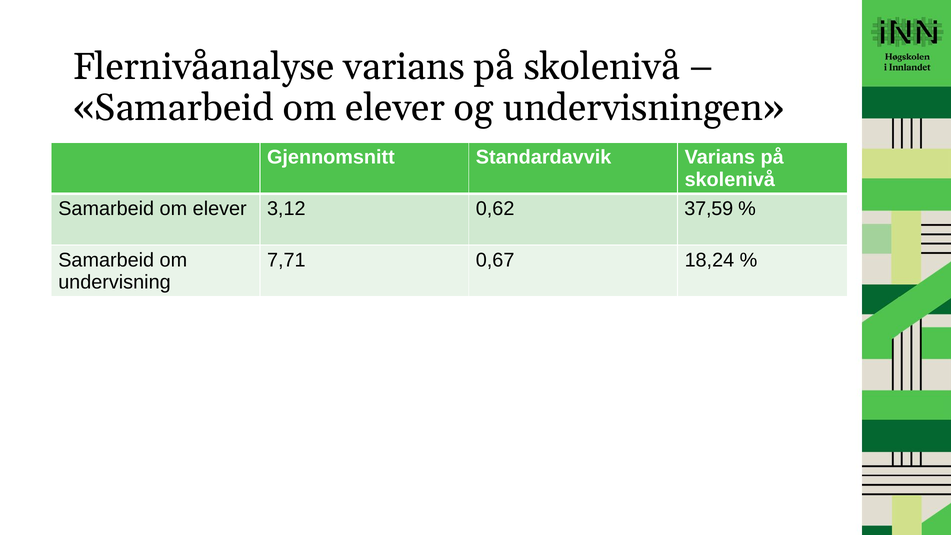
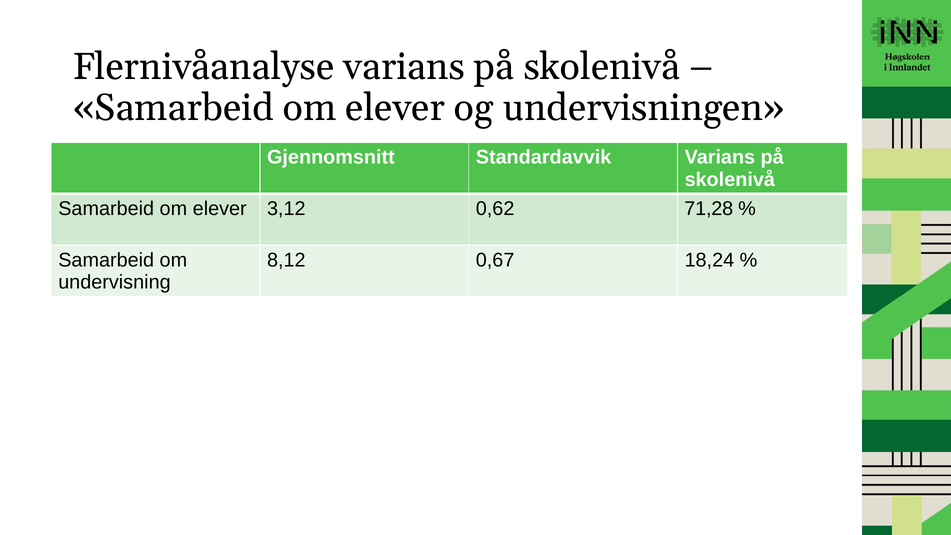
37,59: 37,59 -> 71,28 (709, 209)
7,71: 7,71 -> 8,12 (286, 260)
